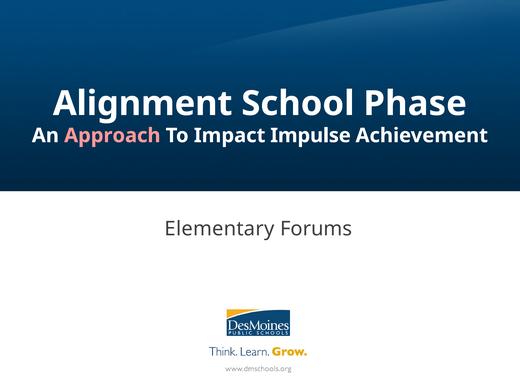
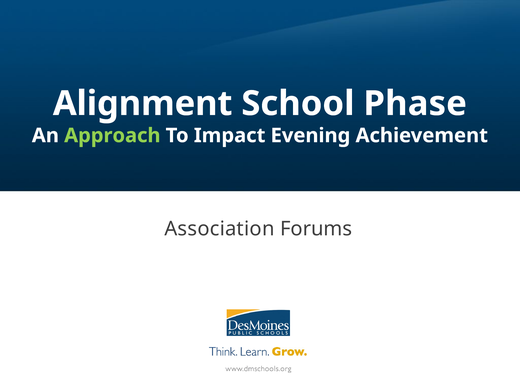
Approach colour: pink -> light green (112, 136)
Impulse: Impulse -> Evening (310, 136)
Elementary: Elementary -> Association (219, 229)
